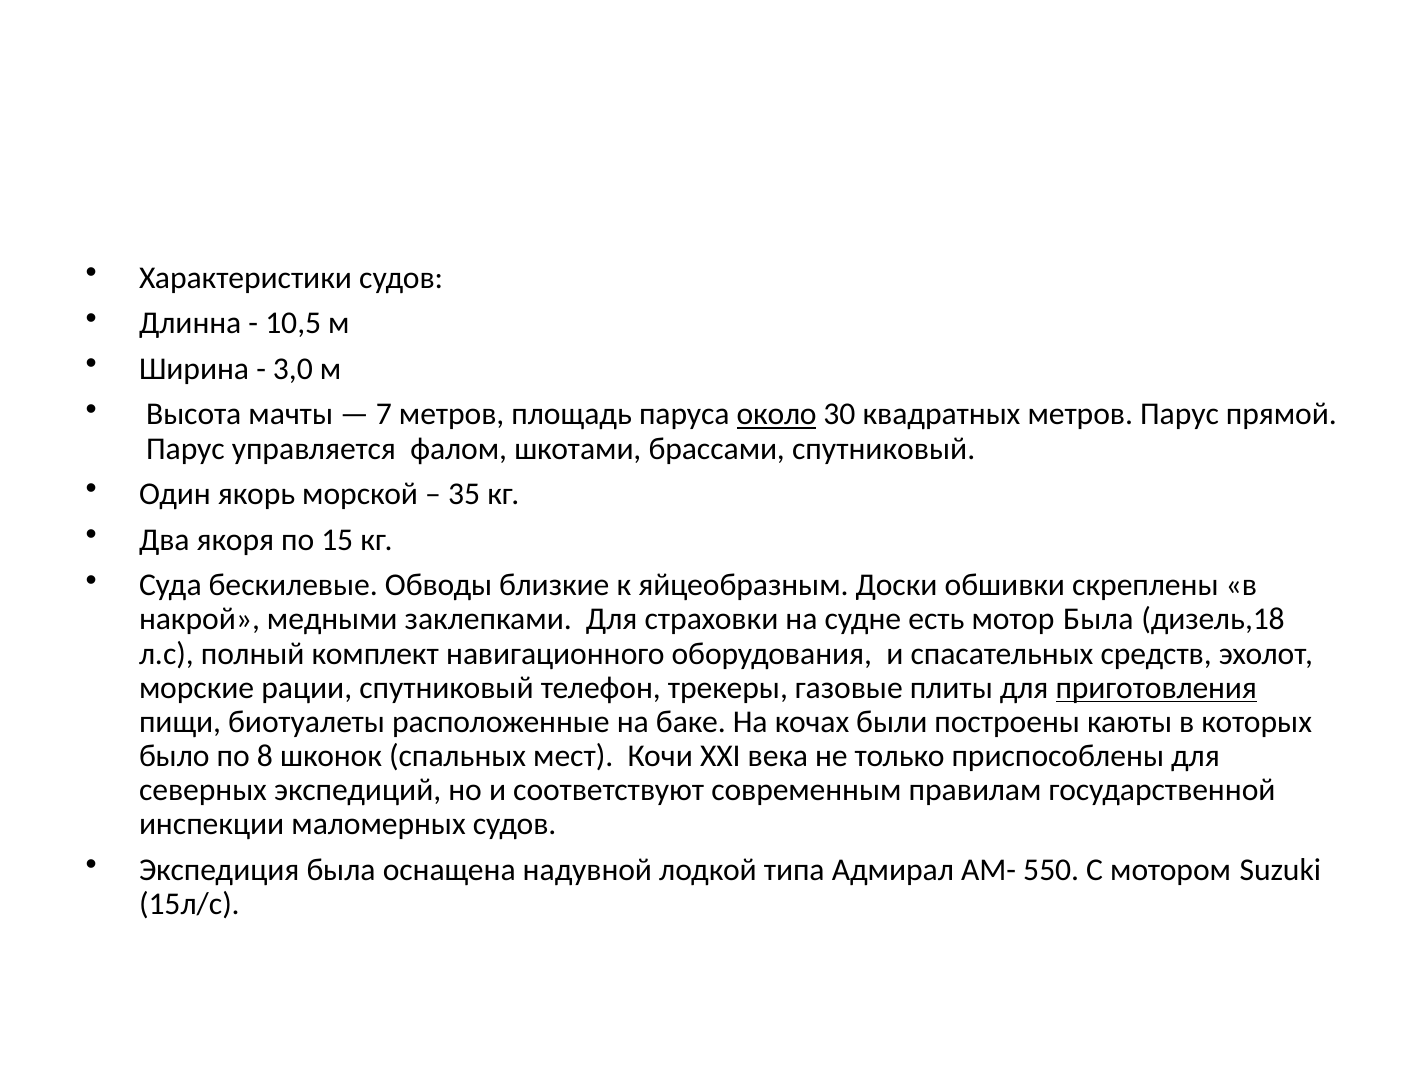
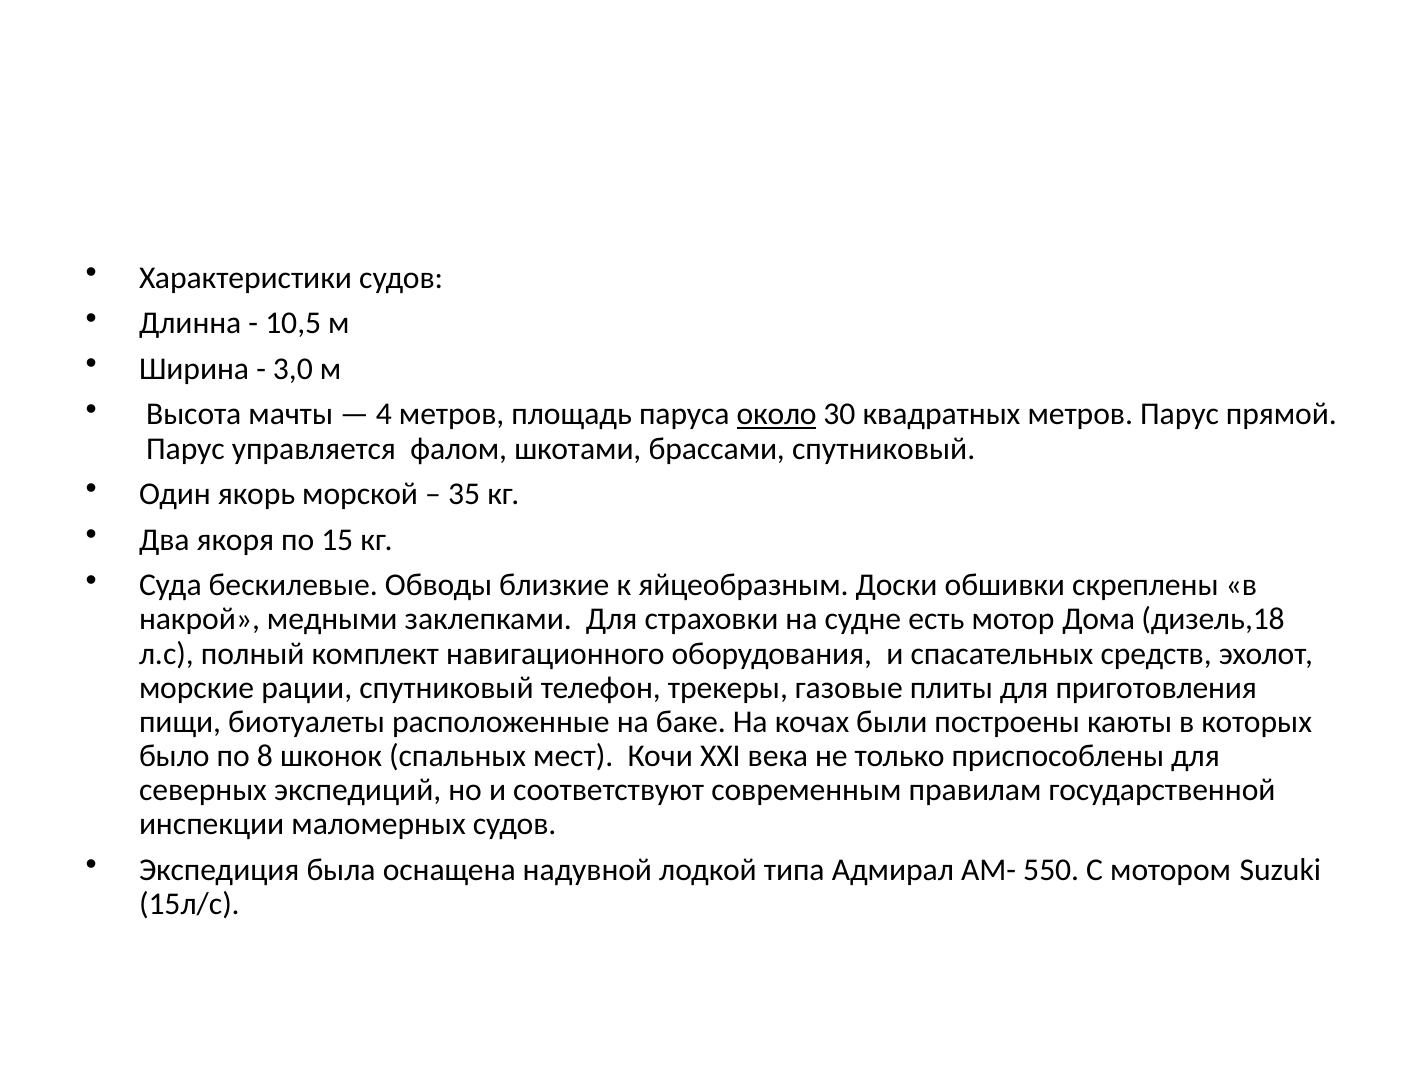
7: 7 -> 4 (384, 415)
мотор Была: Была -> Дома (1099, 620)
приготовления underline: present -> none (1156, 688)
